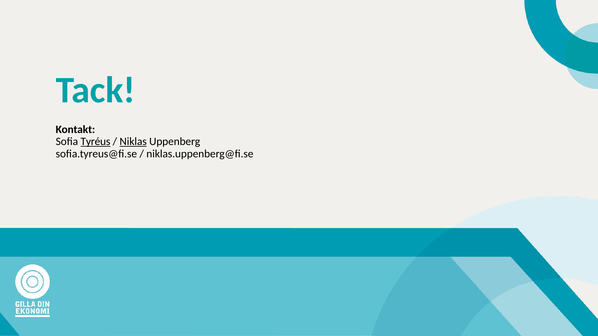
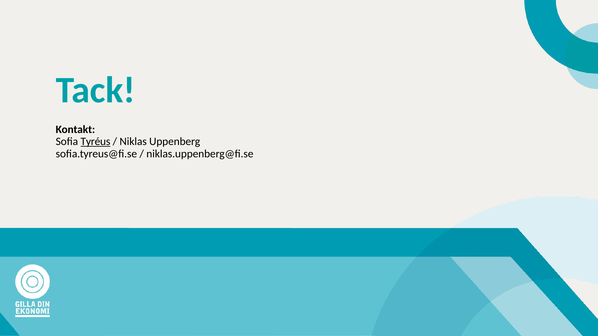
Niklas underline: present -> none (133, 142)
